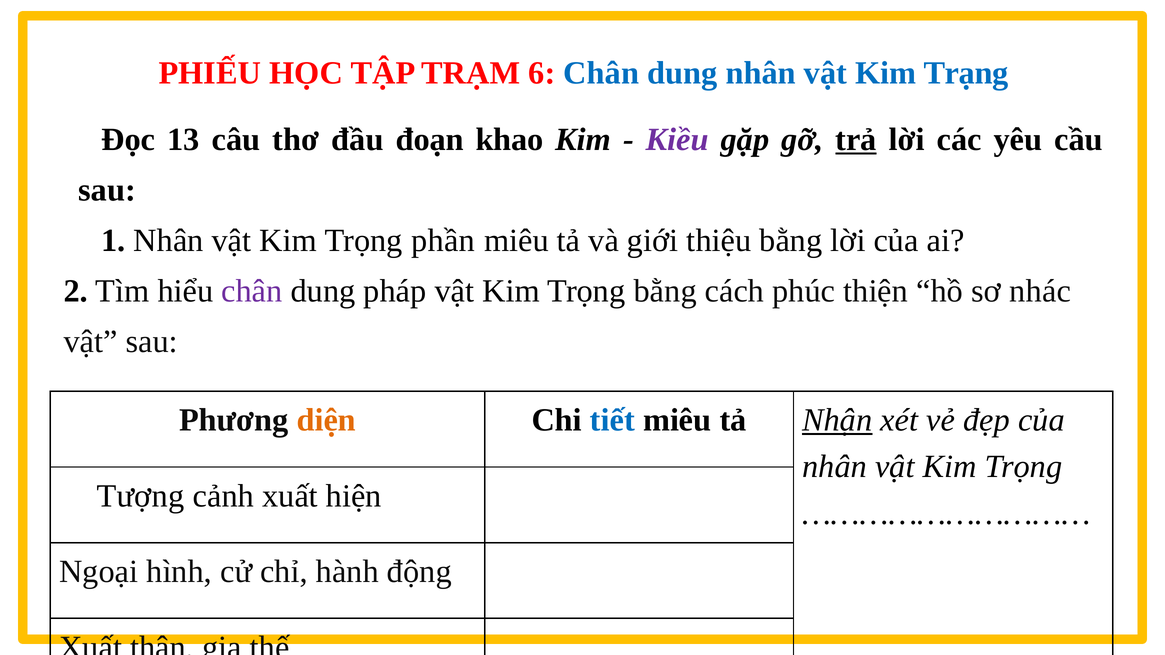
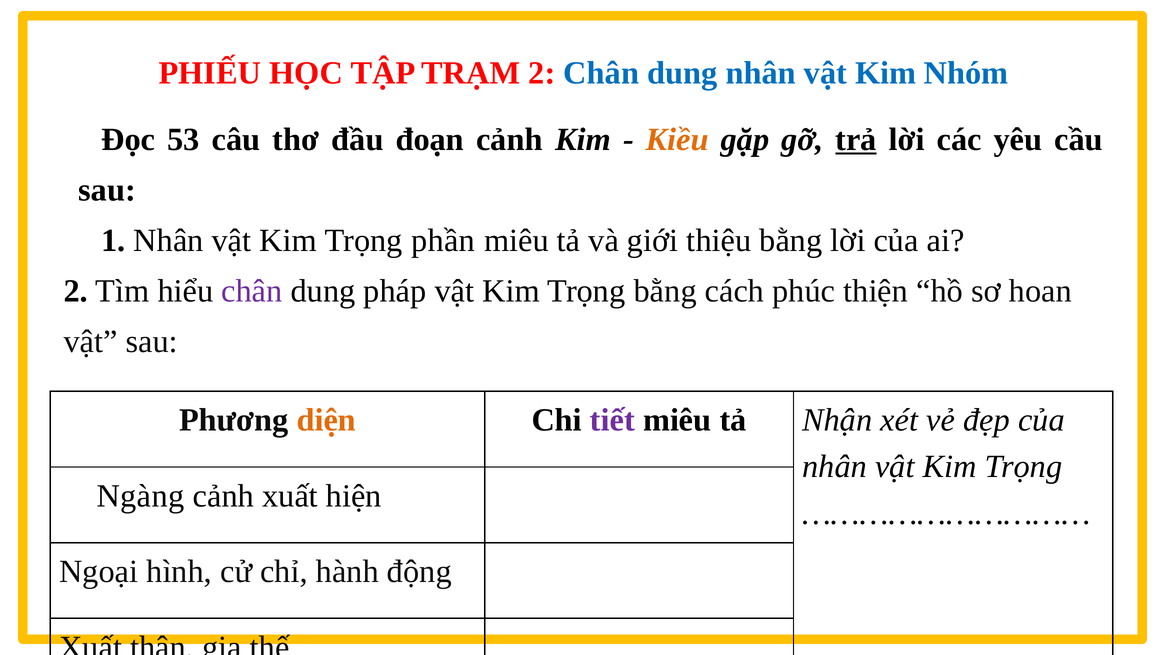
TRẠM 6: 6 -> 2 (542, 73)
Trạng: Trạng -> Nhóm (966, 73)
13: 13 -> 53 (183, 140)
đoạn khao: khao -> cảnh (509, 140)
Kiều colour: purple -> orange (677, 140)
nhác: nhác -> hoan (1040, 291)
tiết colour: blue -> purple (612, 420)
Nhận underline: present -> none (837, 420)
Tượng: Tượng -> Ngàng (141, 496)
